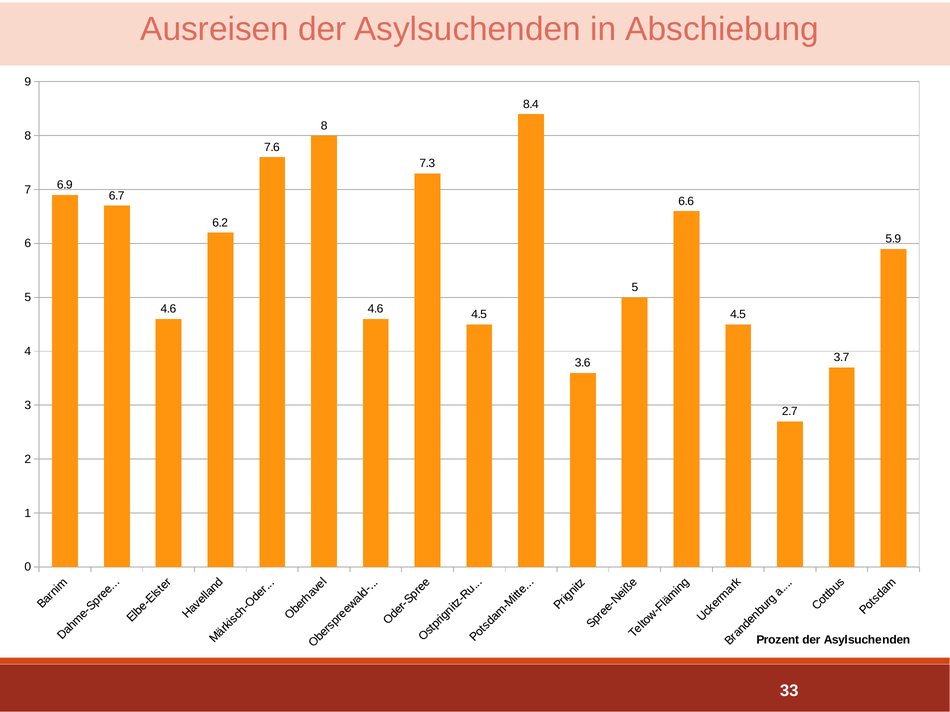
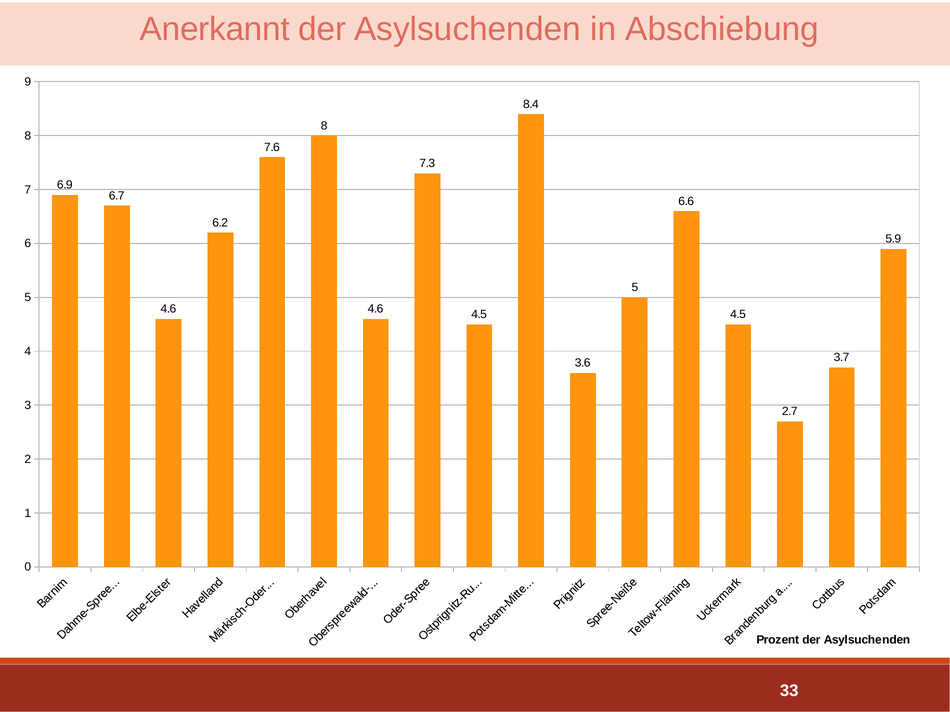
Ausreisen: Ausreisen -> Anerkannt (215, 29)
